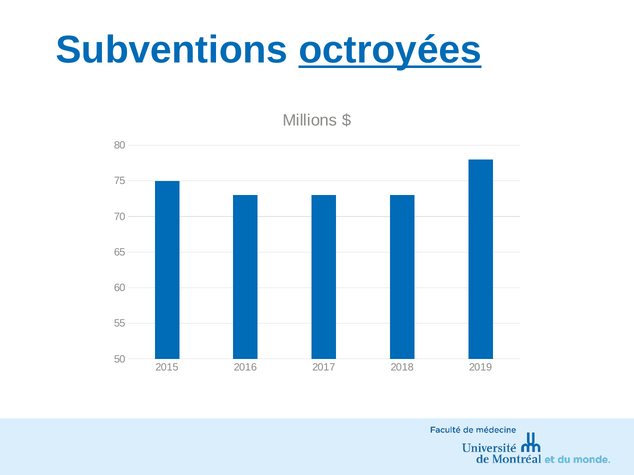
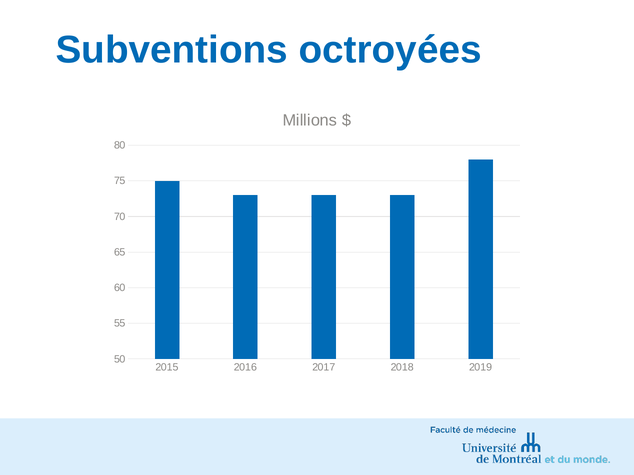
octroyées underline: present -> none (390, 50)
